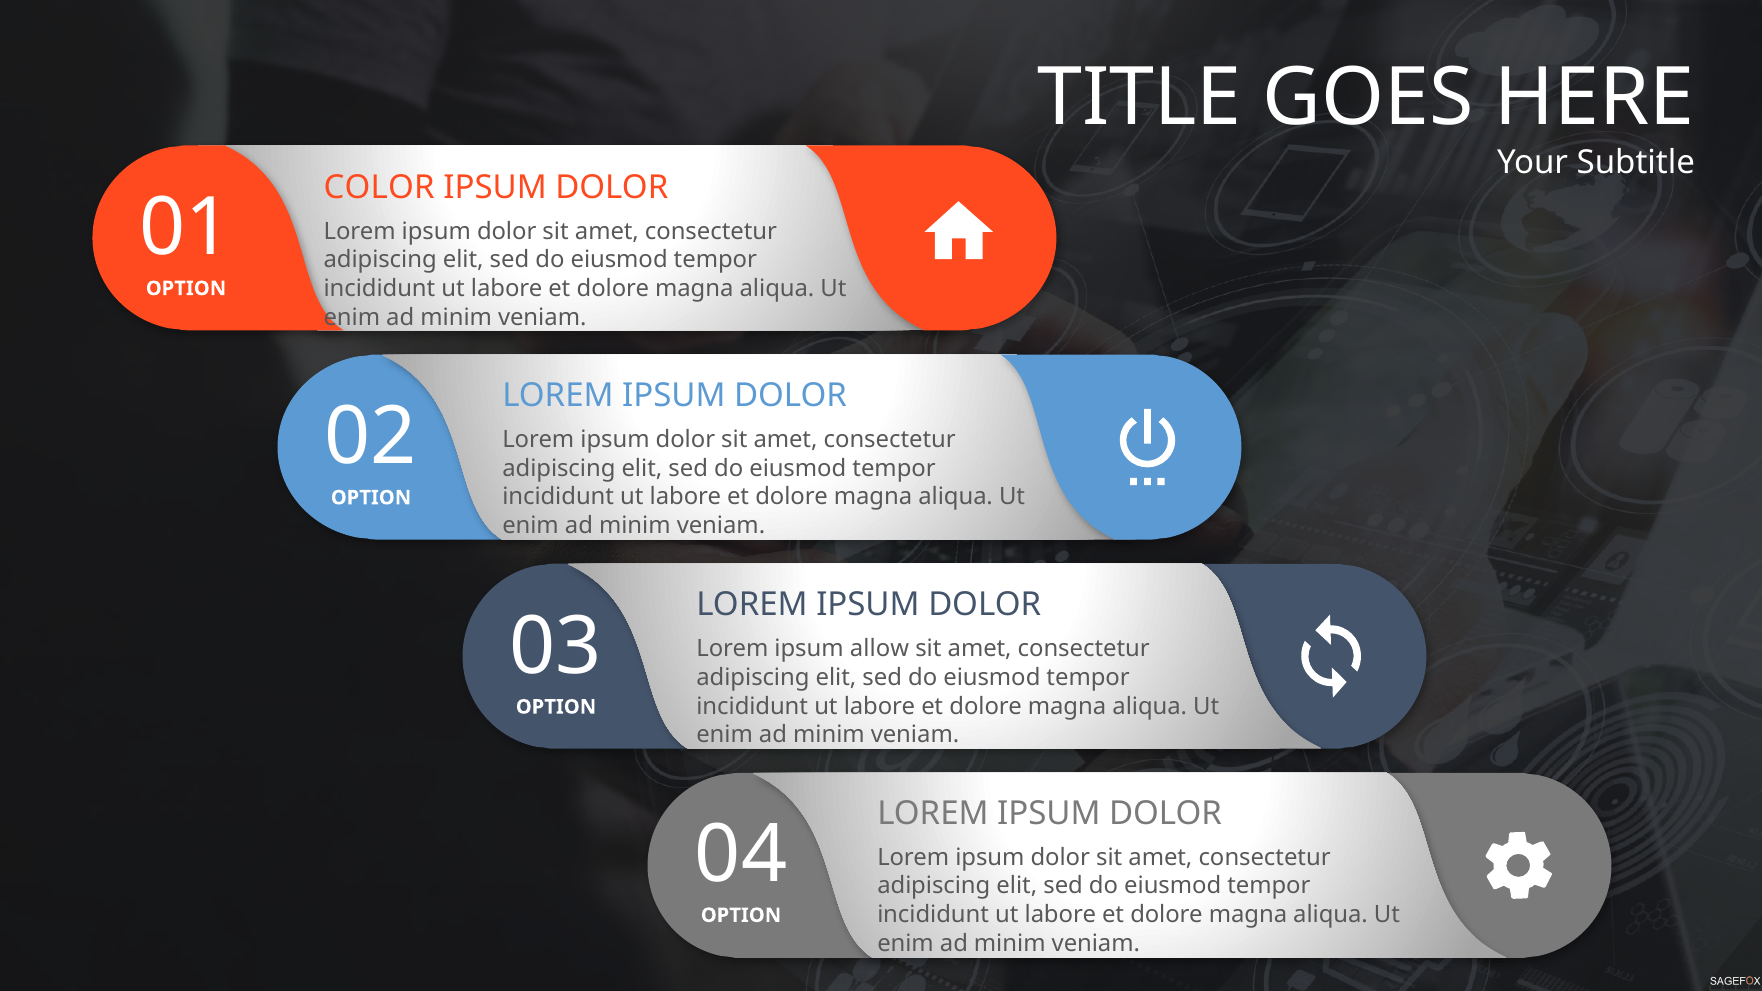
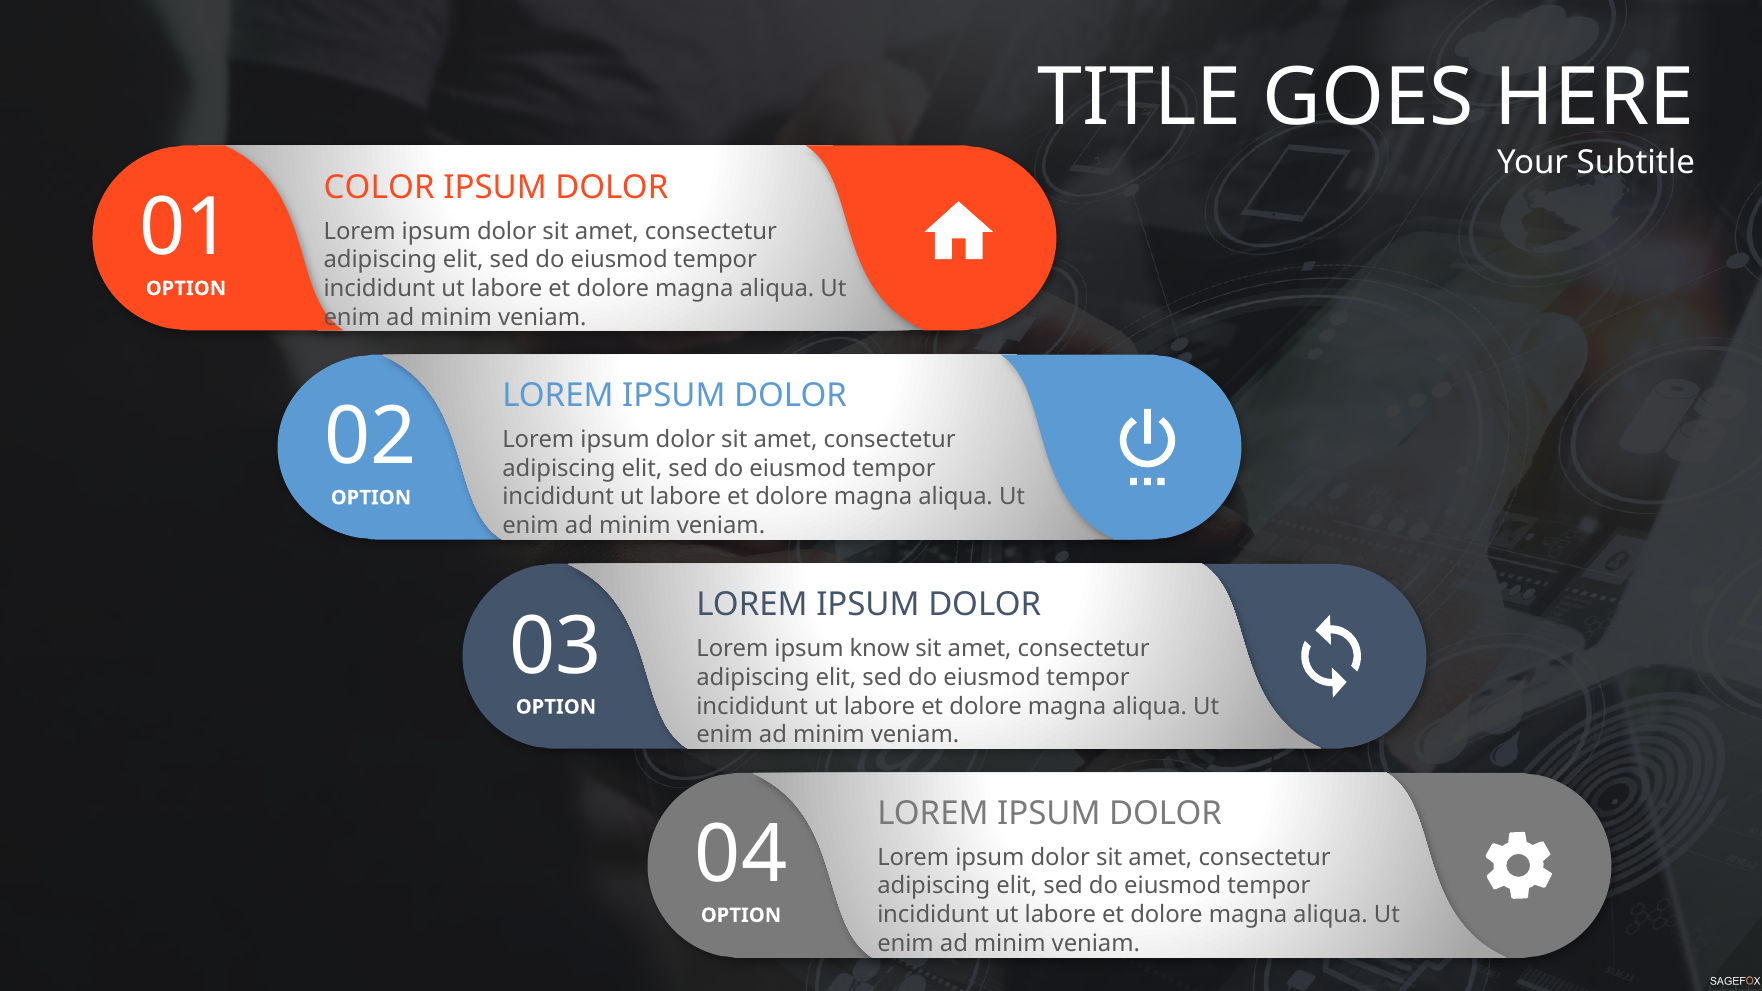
allow: allow -> know (880, 649)
